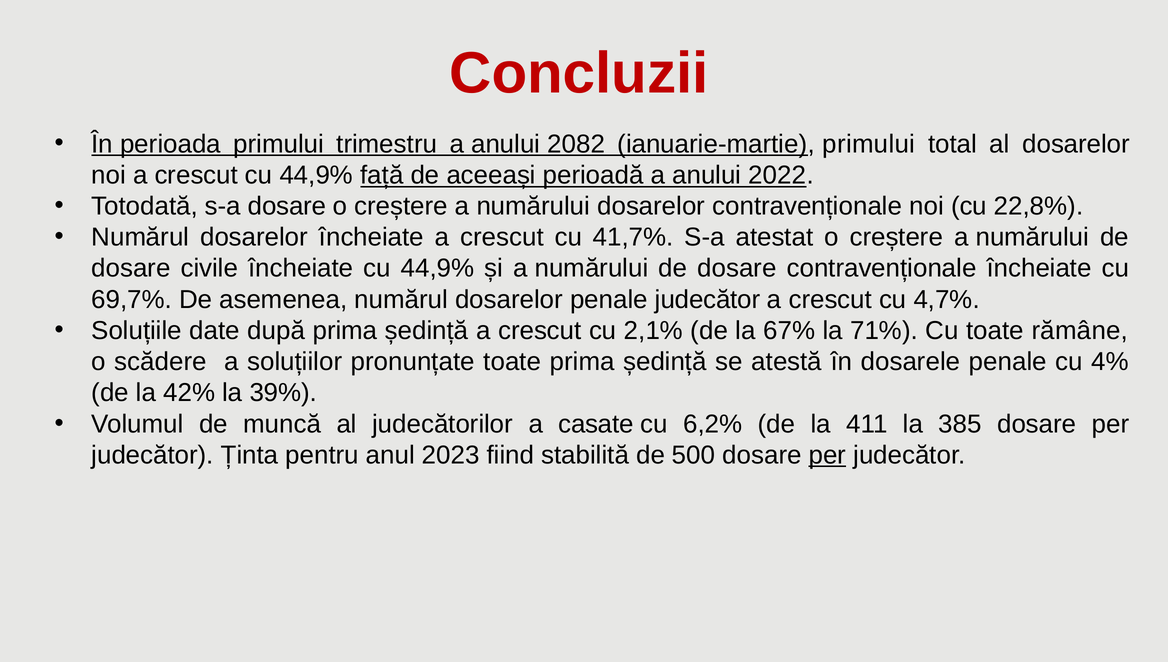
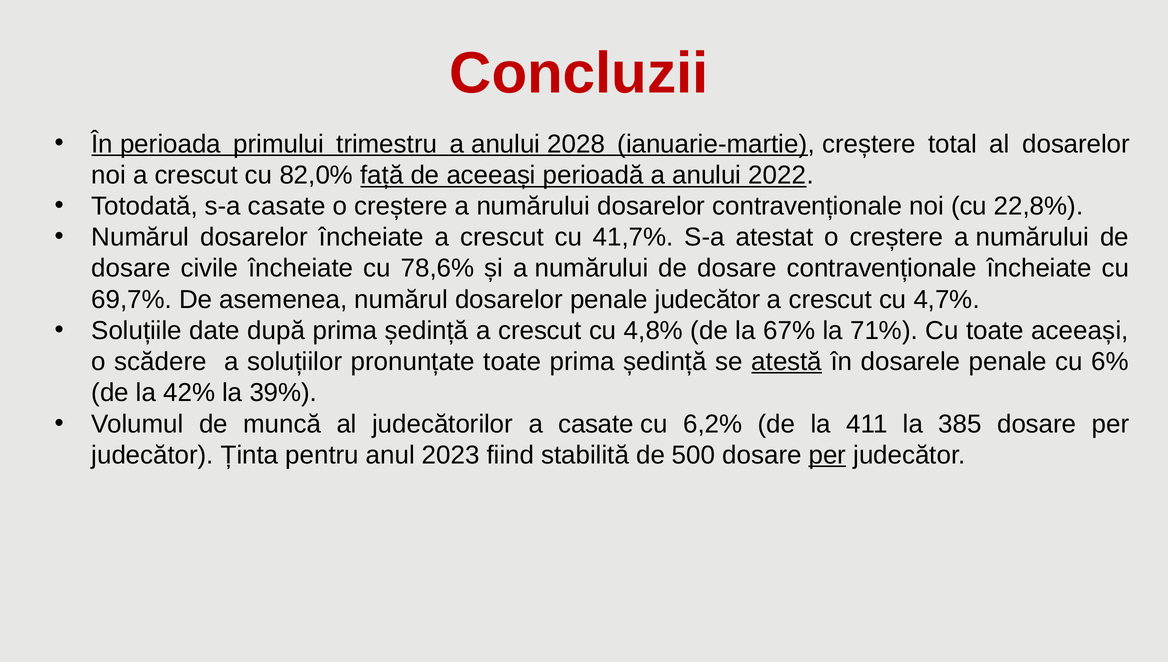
2082: 2082 -> 2028 (576, 144)
ianuarie-martie primului: primului -> creștere (869, 144)
crescut cu 44,9%: 44,9% -> 82,0% (316, 175)
s-a dosare: dosare -> casate (287, 206)
încheiate cu 44,9%: 44,9% -> 78,6% (438, 269)
2,1%: 2,1% -> 4,8% (653, 331)
toate rămâne: rămâne -> aceeași (1080, 331)
atestă underline: none -> present (787, 362)
4%: 4% -> 6% (1110, 362)
